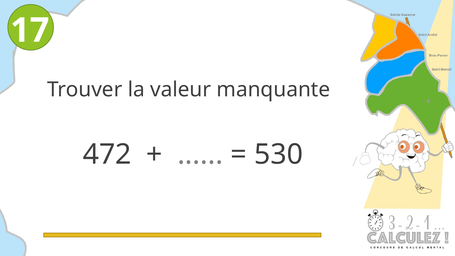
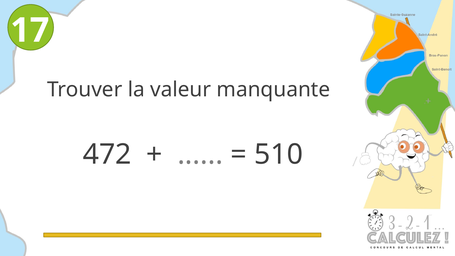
530: 530 -> 510 (279, 154)
